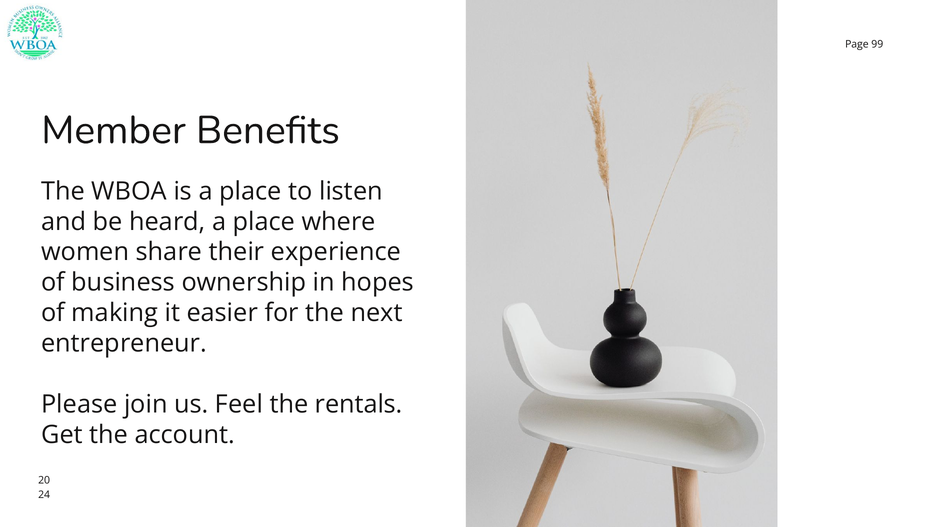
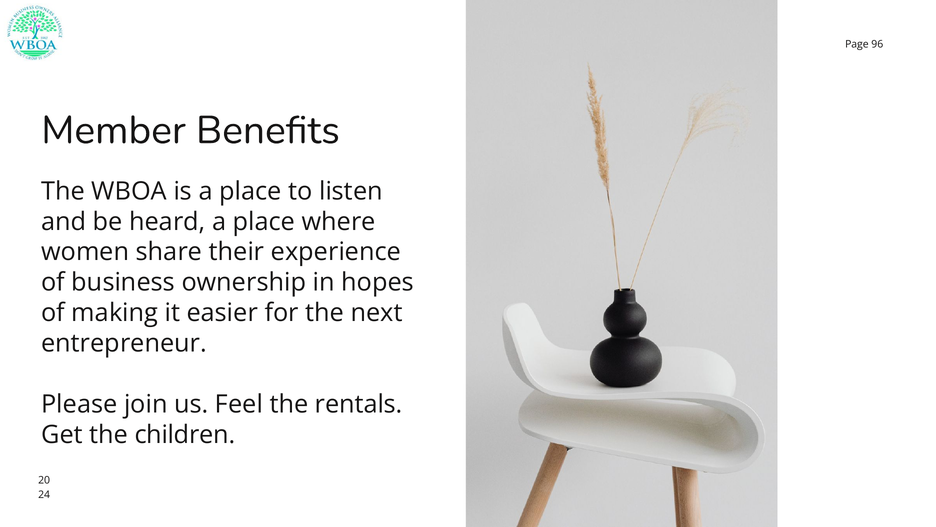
99: 99 -> 96 (877, 44)
account: account -> children (185, 434)
